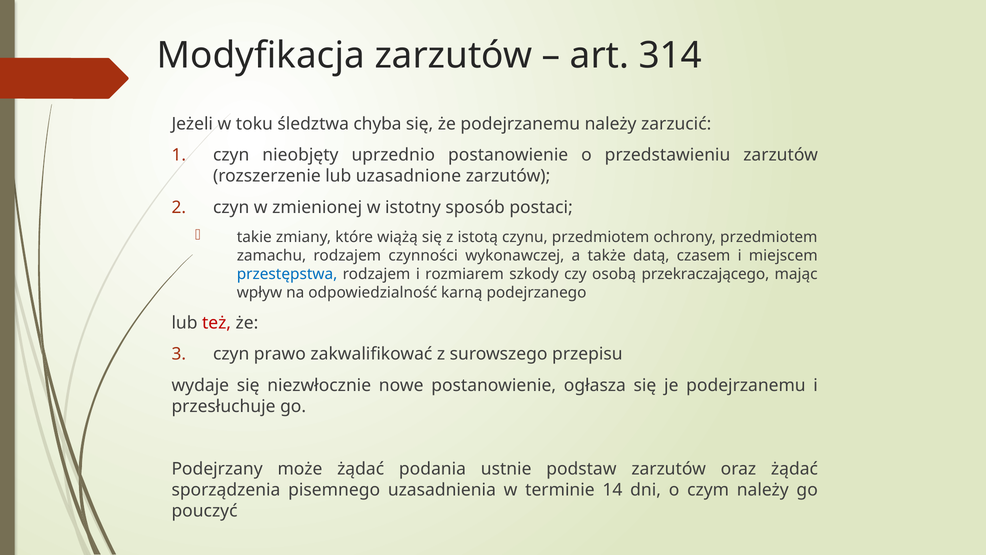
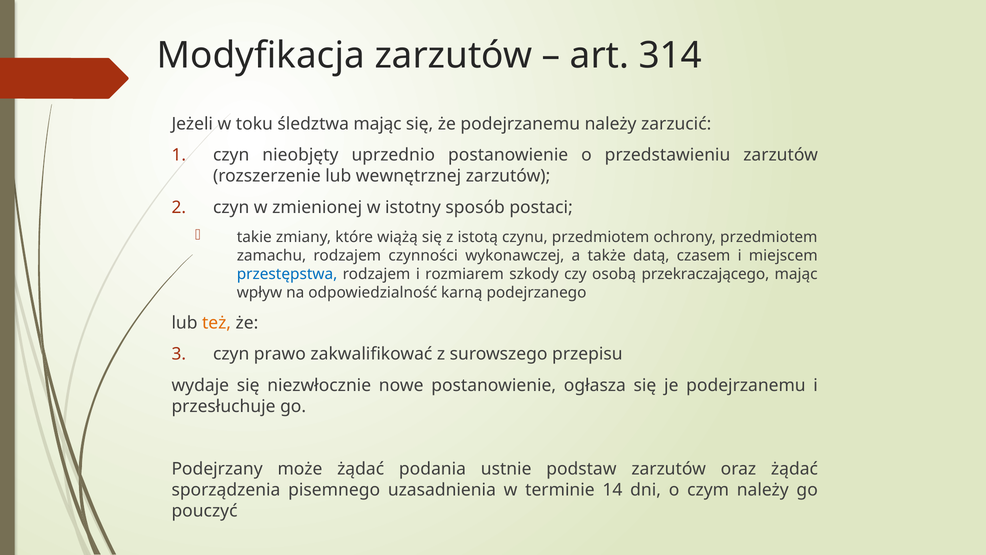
śledztwa chyba: chyba -> mając (378, 124)
uzasadnione: uzasadnione -> wewnętrznej (409, 176)
też colour: red -> orange (217, 323)
